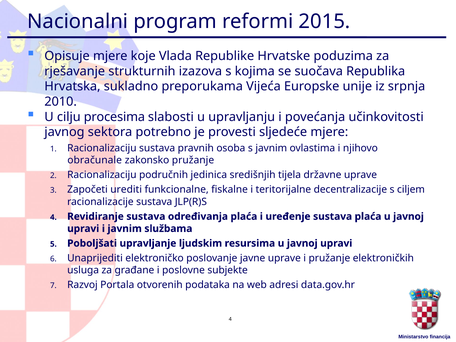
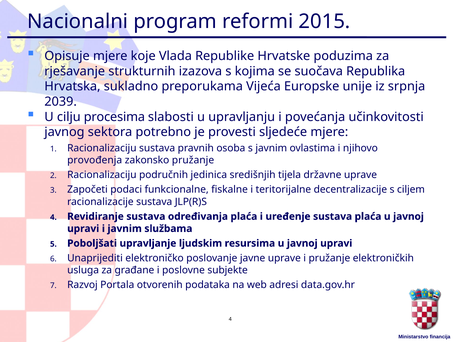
2010: 2010 -> 2039 (61, 102)
obračunale: obračunale -> provođenja (95, 160)
urediti: urediti -> podaci (126, 190)
